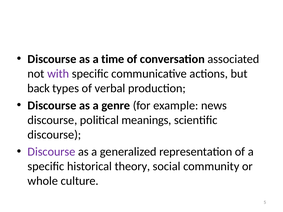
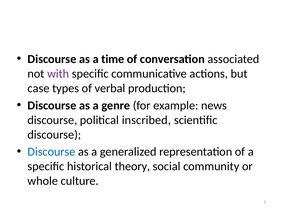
back: back -> case (39, 88)
meanings: meanings -> inscribed (146, 120)
Discourse colour: purple -> blue (51, 152)
